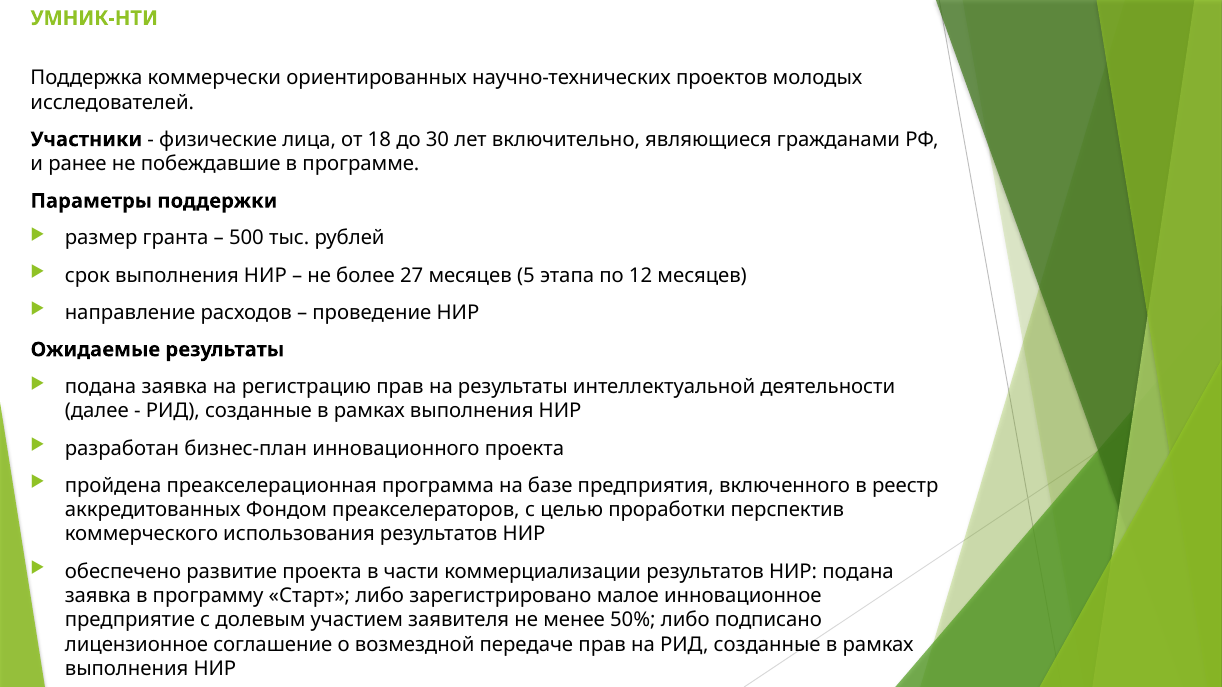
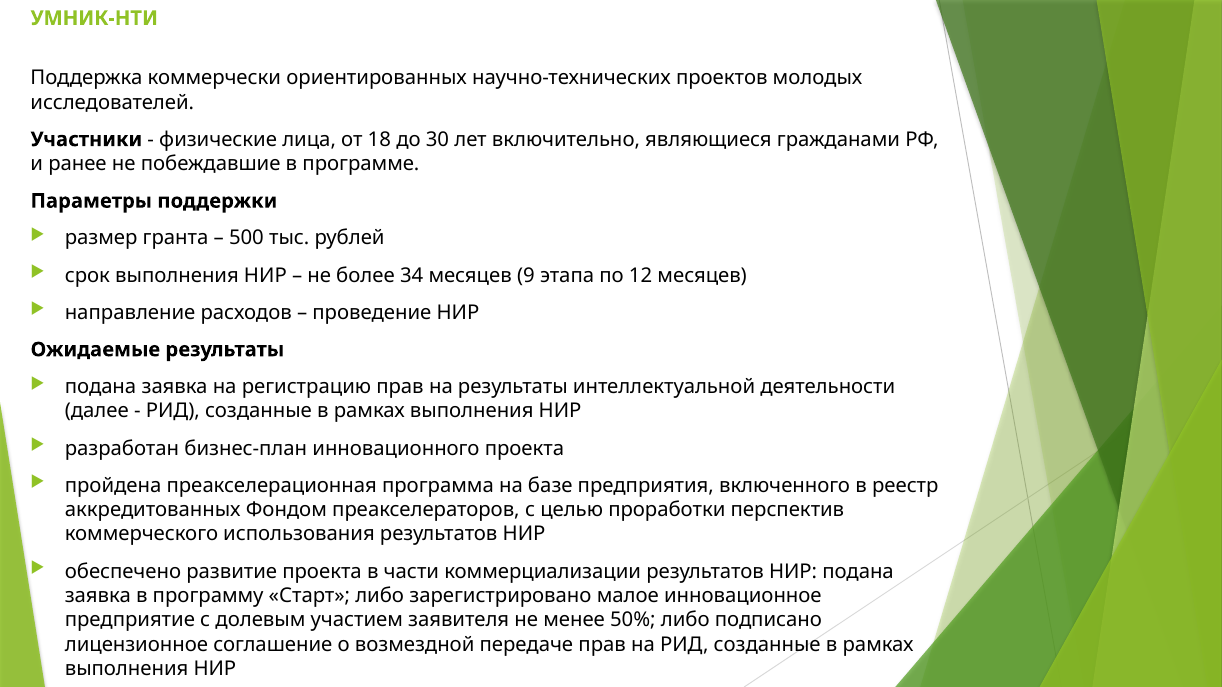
27: 27 -> 34 (412, 275)
5: 5 -> 9 (526, 275)
